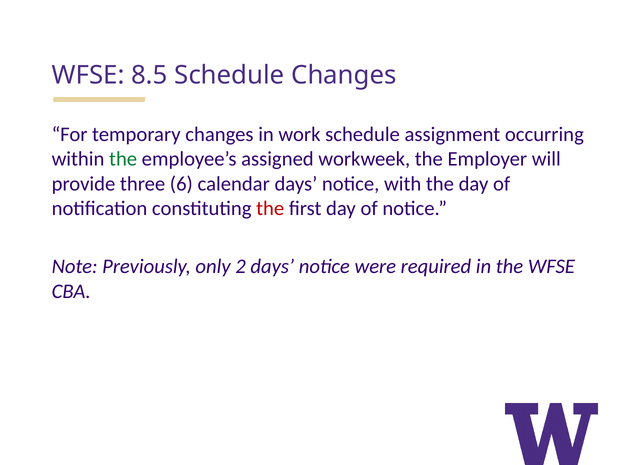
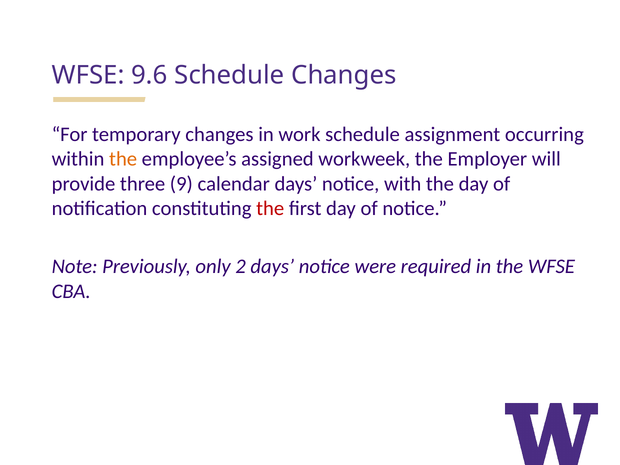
8.5: 8.5 -> 9.6 (149, 75)
the colour: green -> orange (123, 159)
6: 6 -> 9 (181, 184)
